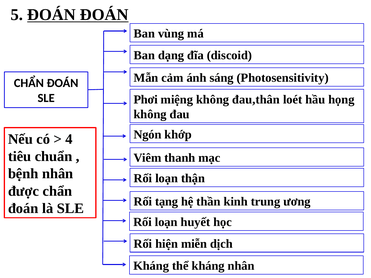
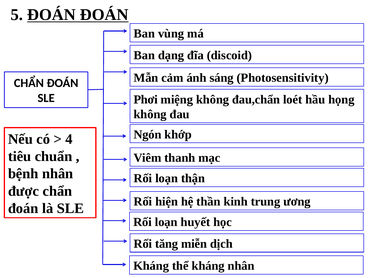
đau,thân: đau,thân -> đau,chẩn (256, 100)
tạng: tạng -> hiện (167, 202)
hiện: hiện -> tăng (167, 244)
